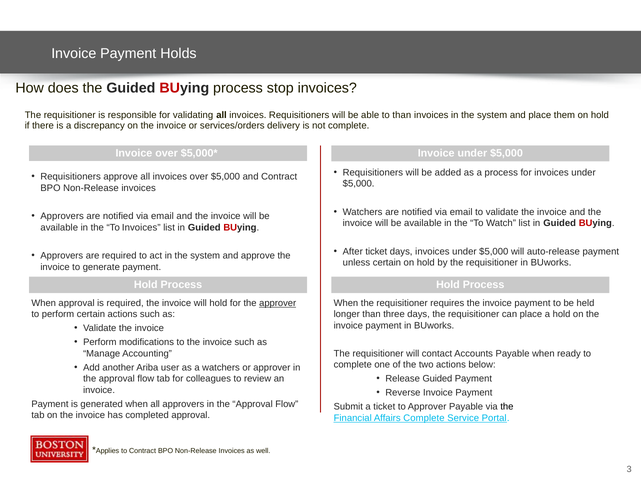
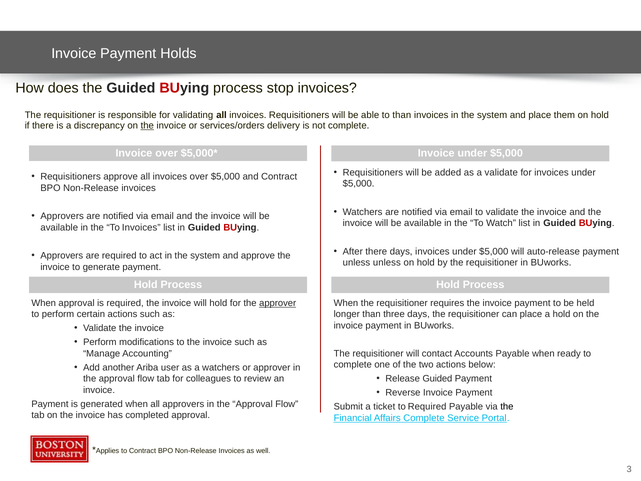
the underline: none -> present (147, 125)
a process: process -> validate (501, 172)
After ticket: ticket -> there (376, 251)
unless certain: certain -> unless (387, 263)
to Approver: Approver -> Required (427, 407)
